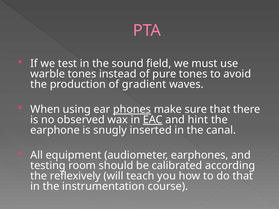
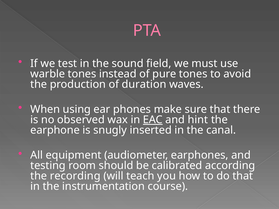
gradient: gradient -> duration (144, 84)
phones underline: present -> none (132, 109)
reflexively: reflexively -> recording (75, 176)
